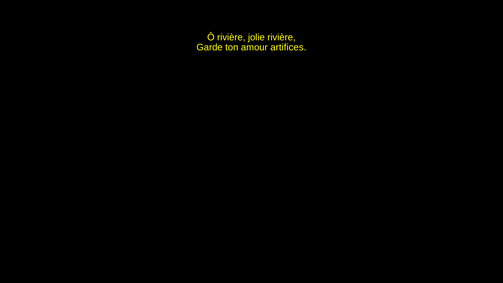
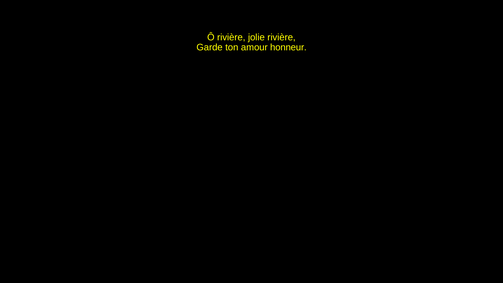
artifices: artifices -> honneur (288, 47)
